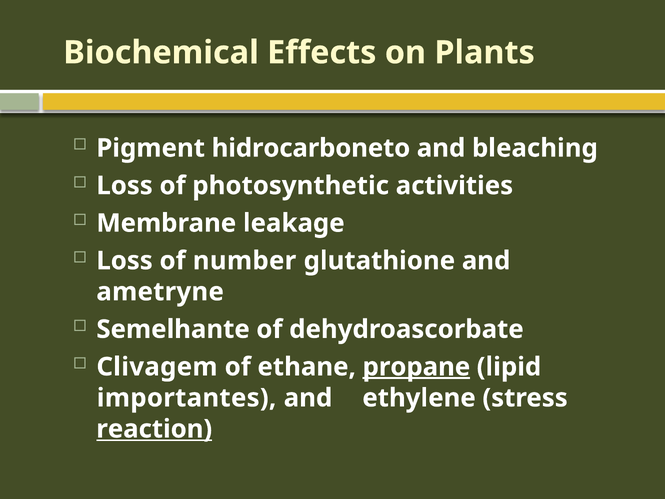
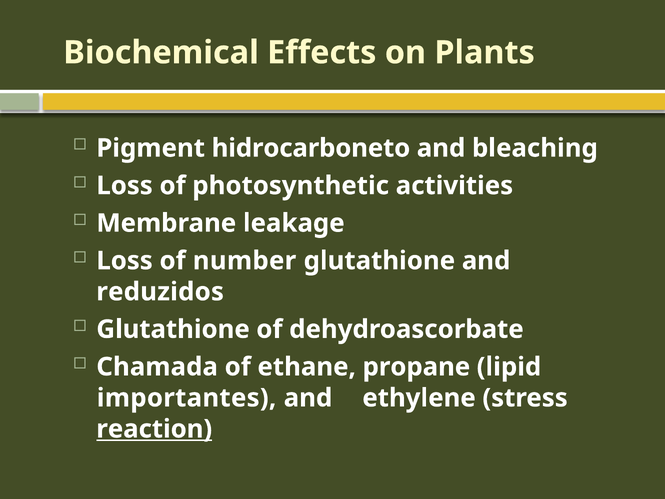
ametryne: ametryne -> reduzidos (160, 292)
Semelhante: Semelhante -> Glutathione (173, 329)
Clivagem: Clivagem -> Chamada (157, 367)
propane underline: present -> none (416, 367)
